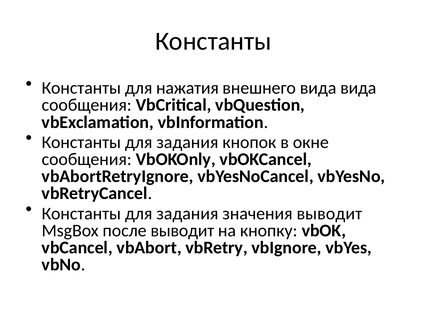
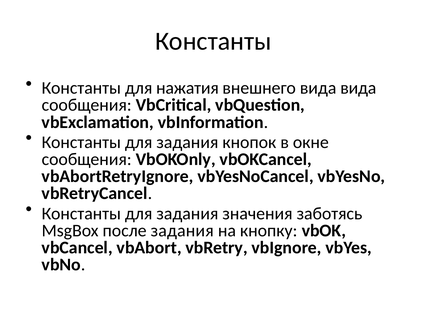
значения выводит: выводит -> заботясь (329, 214)
после выводит: выводит -> задания (182, 231)
